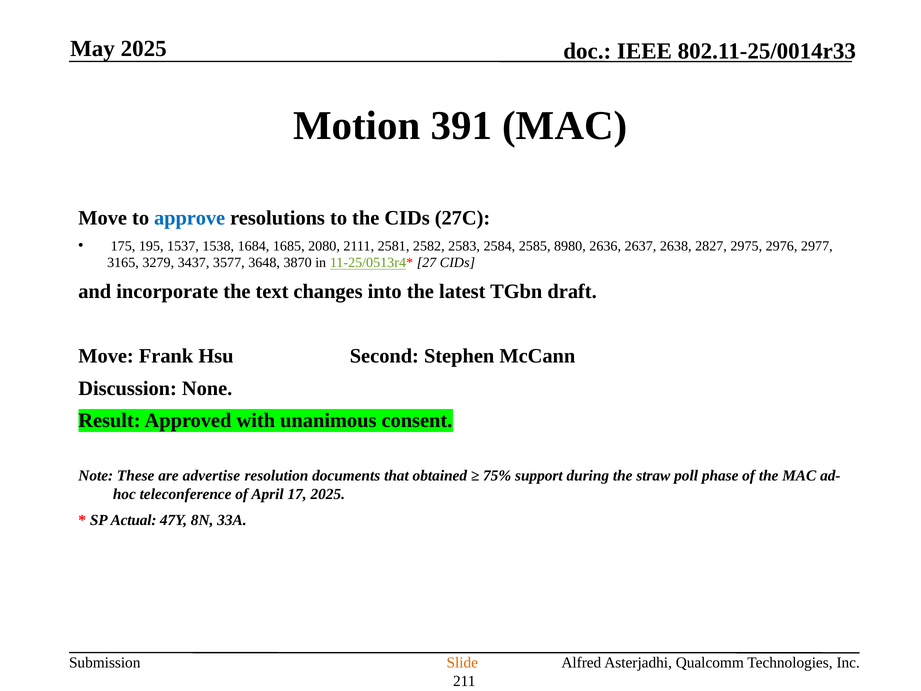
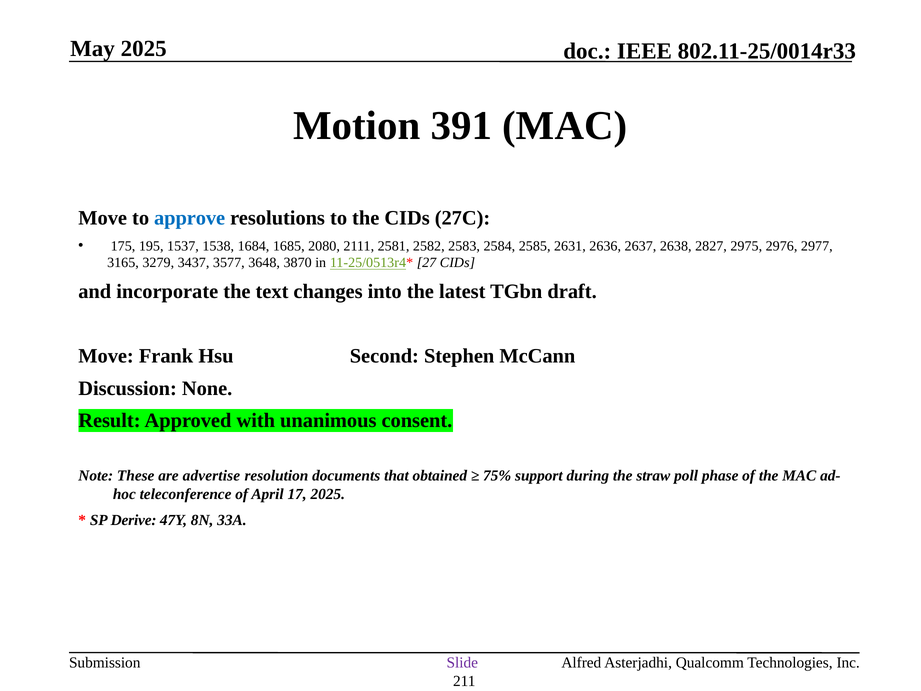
8980: 8980 -> 2631 (570, 246)
Actual: Actual -> Derive (134, 520)
Slide colour: orange -> purple (462, 662)
